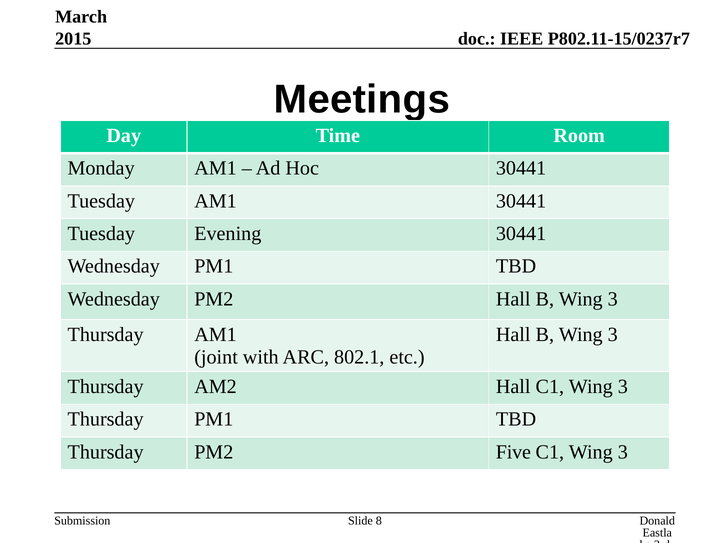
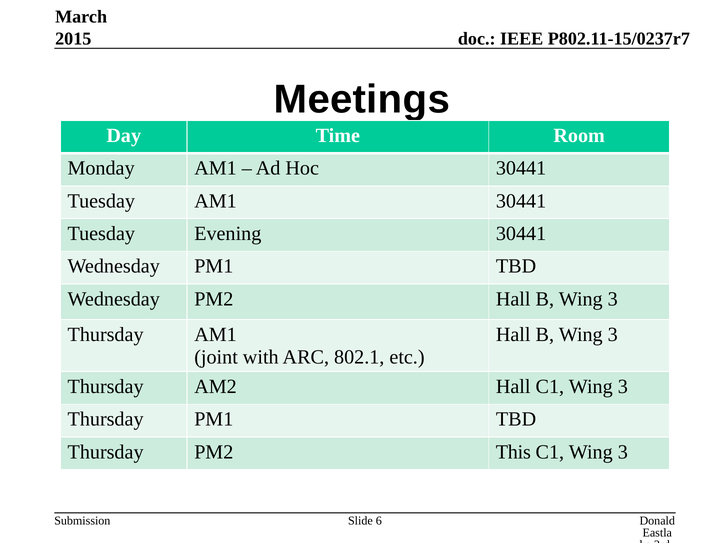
Five: Five -> This (513, 452)
8: 8 -> 6 (379, 521)
